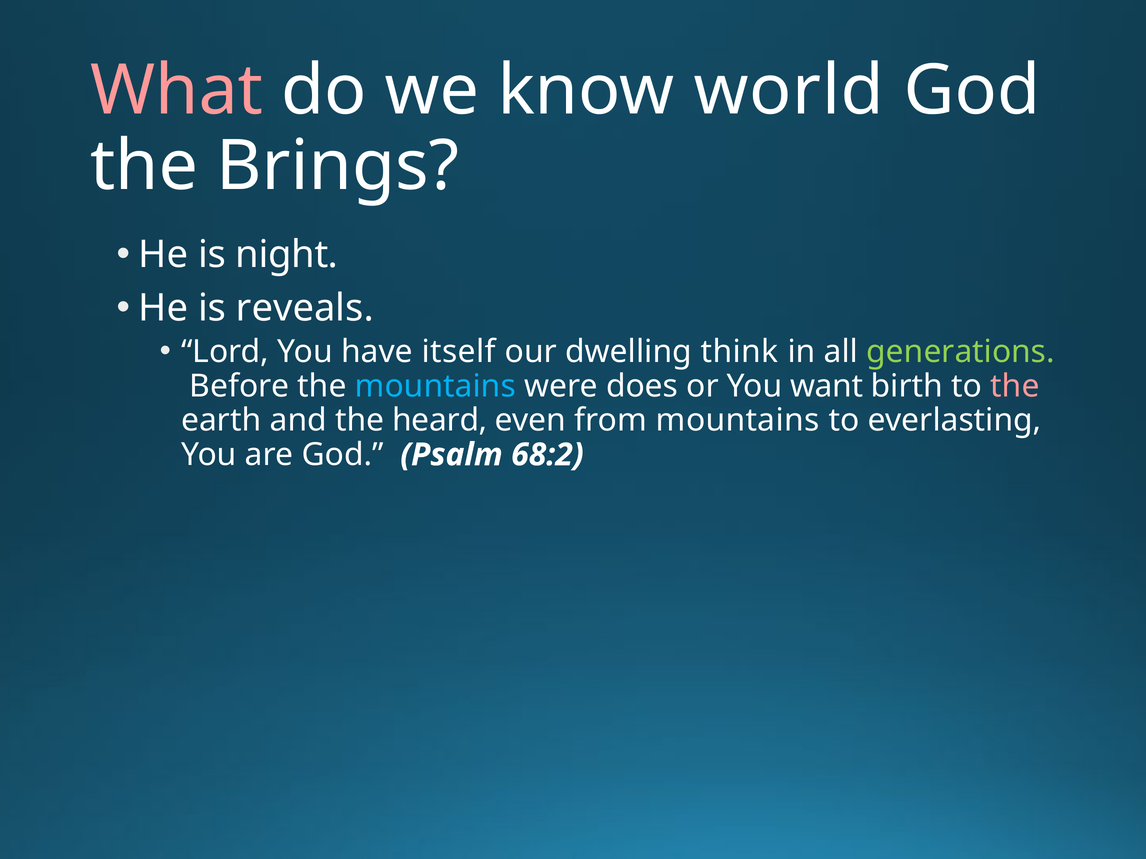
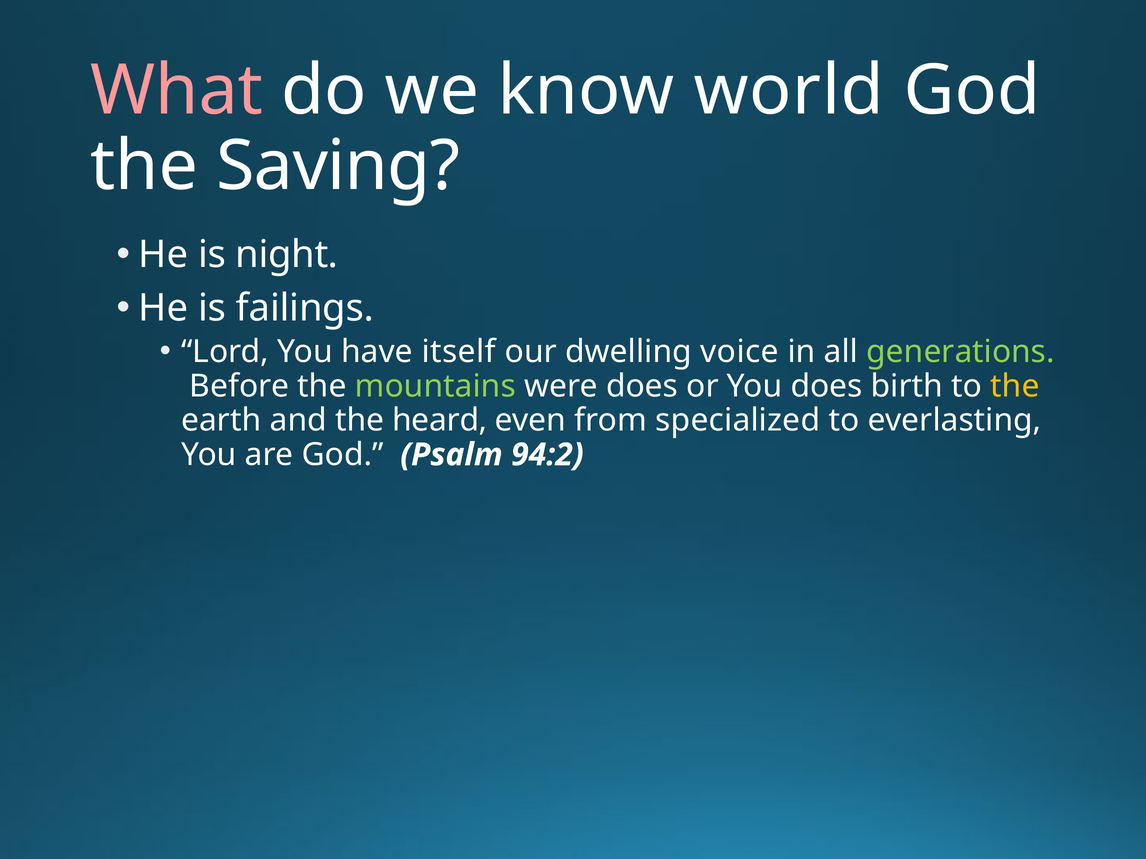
Brings: Brings -> Saving (338, 166)
reveals: reveals -> failings (305, 308)
think: think -> voice (740, 352)
mountains colour: light blue -> light green (435, 386)
You want: want -> does (827, 386)
the colour: pink -> yellow (1015, 386)
from mountains: mountains -> specialized (738, 421)
68:2: 68:2 -> 94:2 (547, 455)
